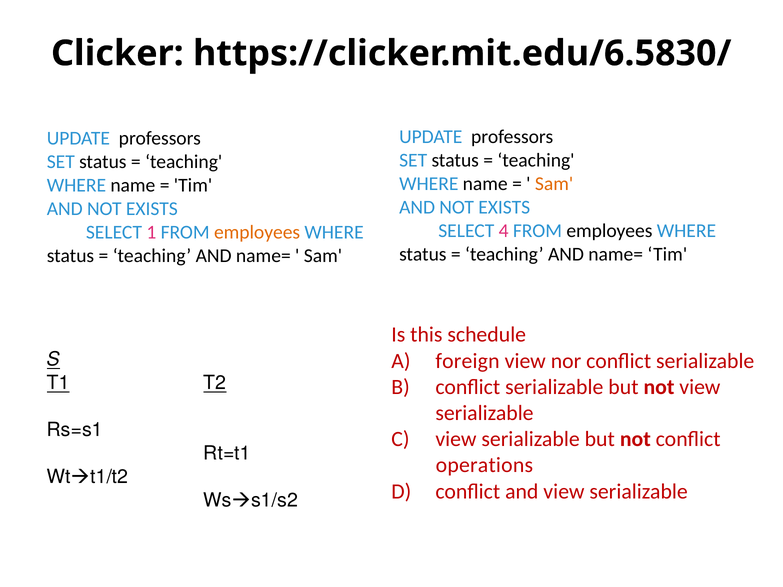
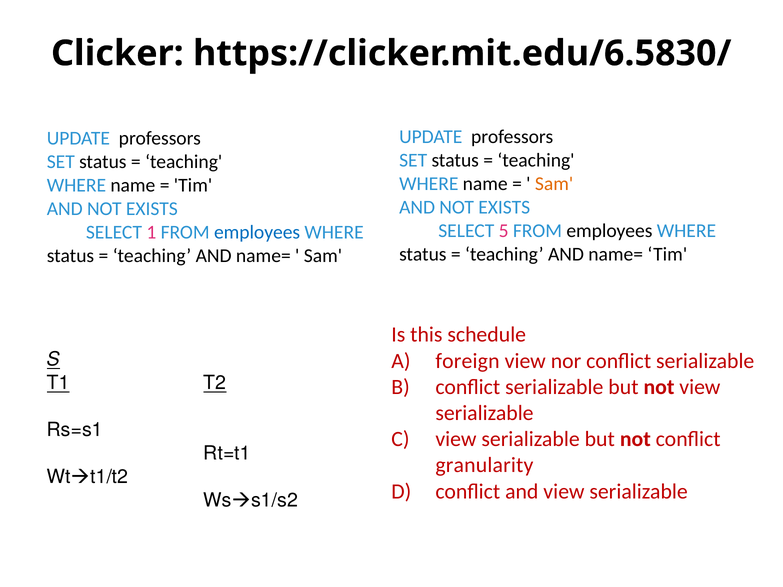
4: 4 -> 5 (504, 231)
employees colour: orange -> blue (257, 232)
operations: operations -> granularity (484, 465)
